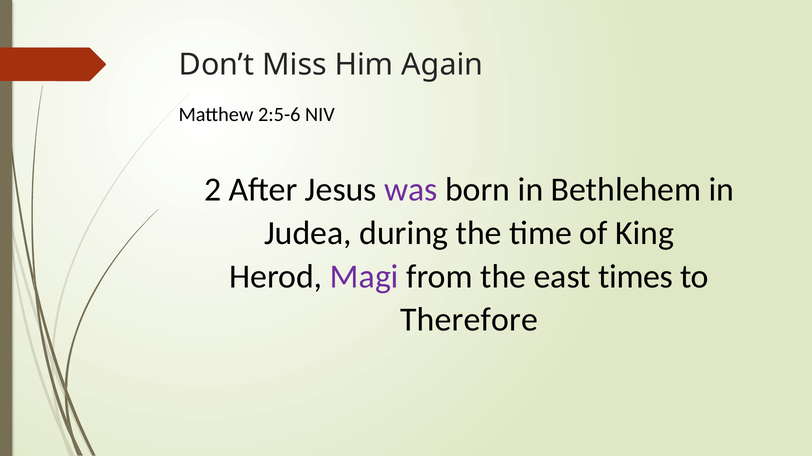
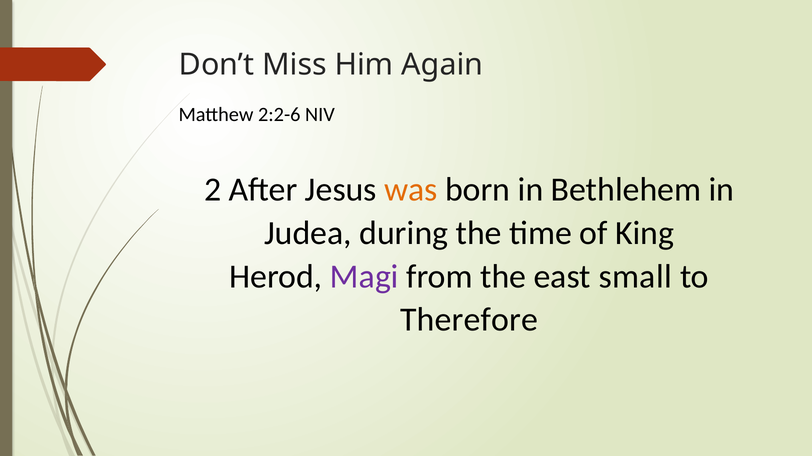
2:5-6: 2:5-6 -> 2:2-6 (279, 115)
was colour: purple -> orange (411, 190)
times: times -> small (635, 277)
